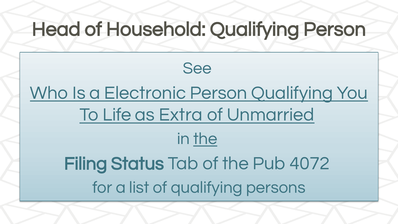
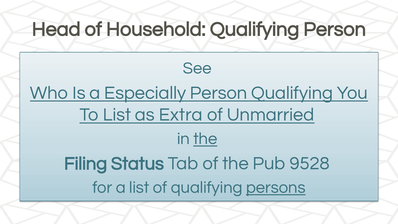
Electronic: Electronic -> Especially (145, 93)
To Life: Life -> List (117, 115)
4072: 4072 -> 9528 (310, 163)
persons underline: none -> present (276, 187)
